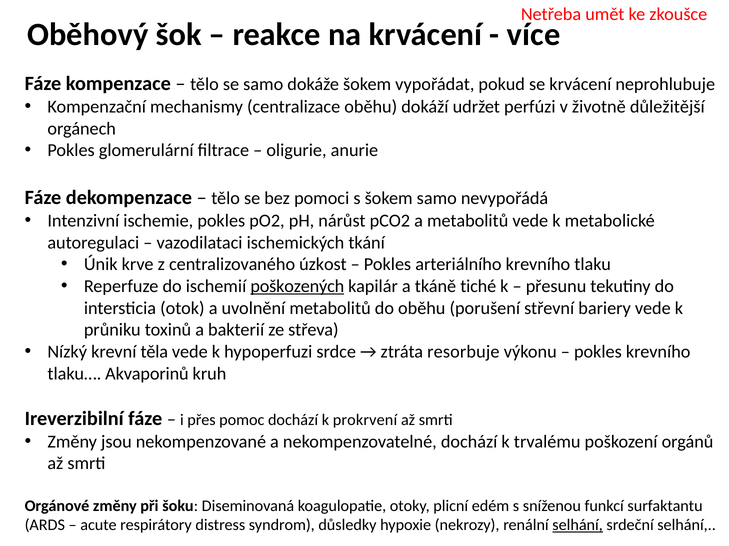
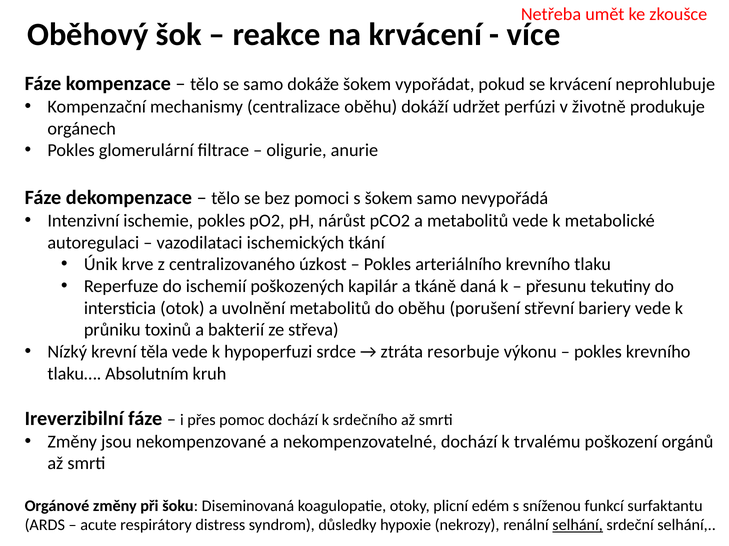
důležitější: důležitější -> produkuje (667, 107)
poškozených underline: present -> none (297, 287)
tiché: tiché -> daná (478, 287)
Akvaporinů: Akvaporinů -> Absolutním (147, 374)
prokrvení: prokrvení -> srdečního (365, 421)
